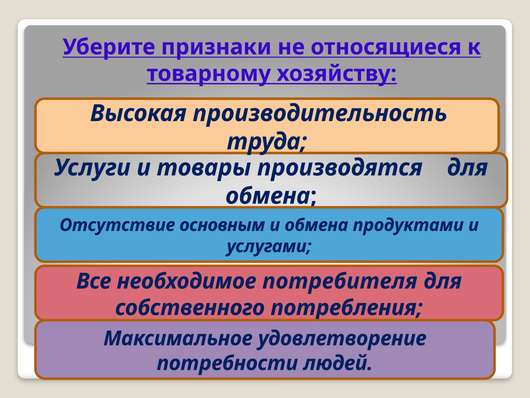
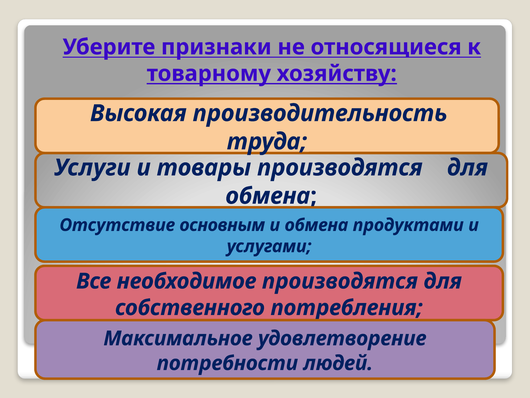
необходимое потребителя: потребителя -> производятся (340, 281)
